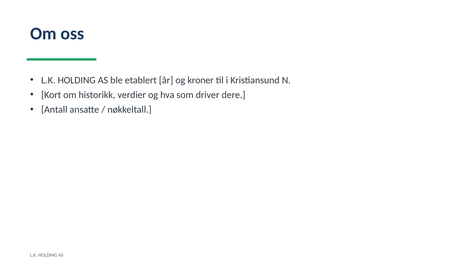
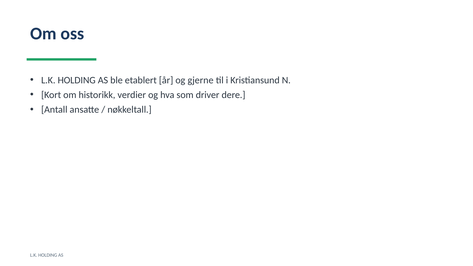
kroner: kroner -> gjerne (201, 80)
